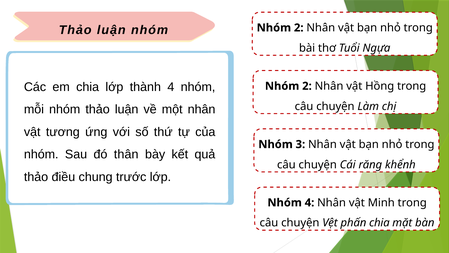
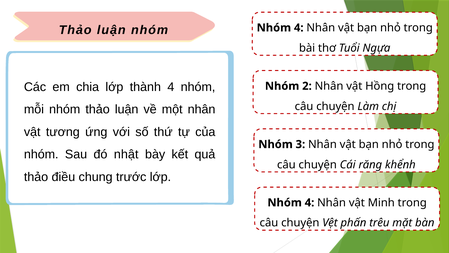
2: 2 -> 4 (299, 28)
thân: thân -> nhật (126, 154)
phấn chia: chia -> trêu (379, 223)
